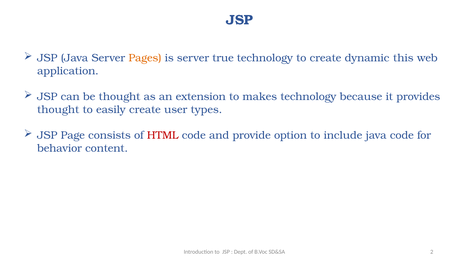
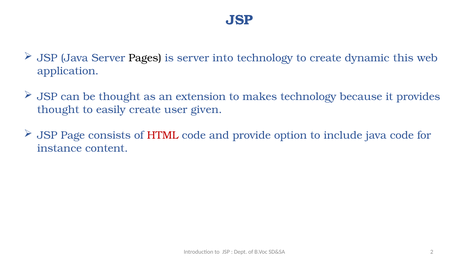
Pages colour: orange -> black (145, 58)
true: true -> into (223, 58)
types: types -> given (206, 110)
behavior: behavior -> instance (59, 148)
